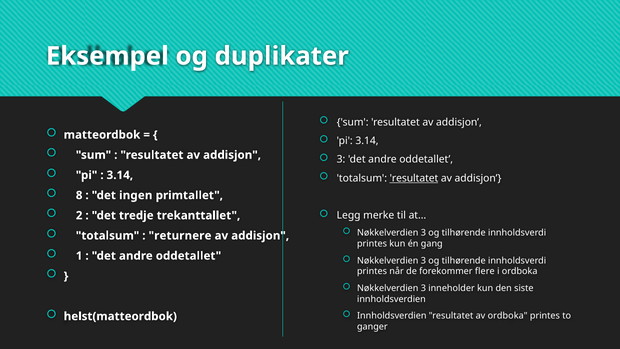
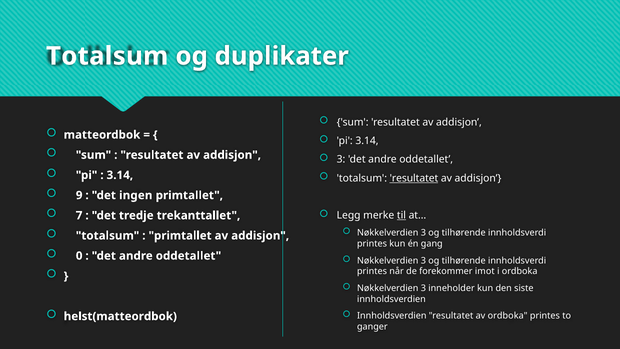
Eksempel: Eksempel -> Totalsum (107, 56)
8: 8 -> 9 (79, 195)
2: 2 -> 7 (79, 215)
til underline: none -> present (401, 215)
returnere: returnere -> primtallet (180, 235)
1: 1 -> 0 (79, 256)
flere: flere -> imot (485, 271)
